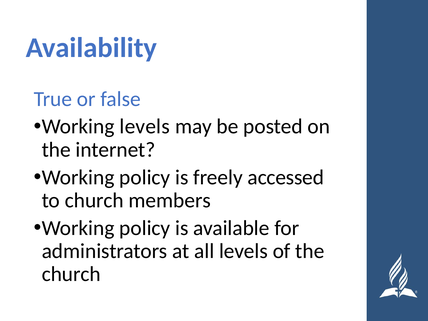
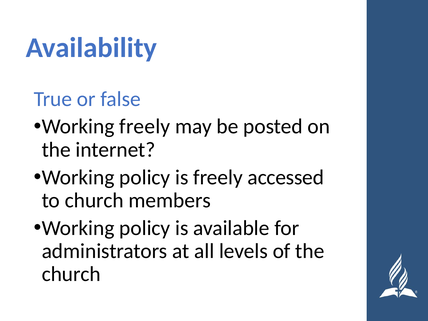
Working levels: levels -> freely (145, 127)
